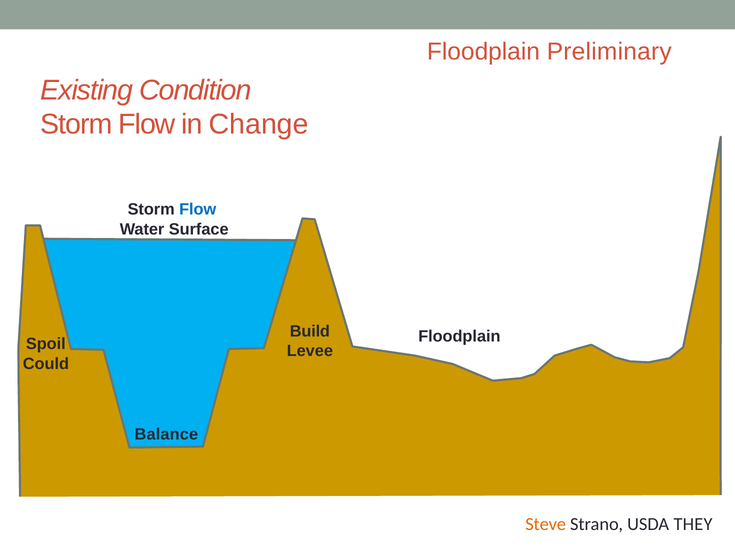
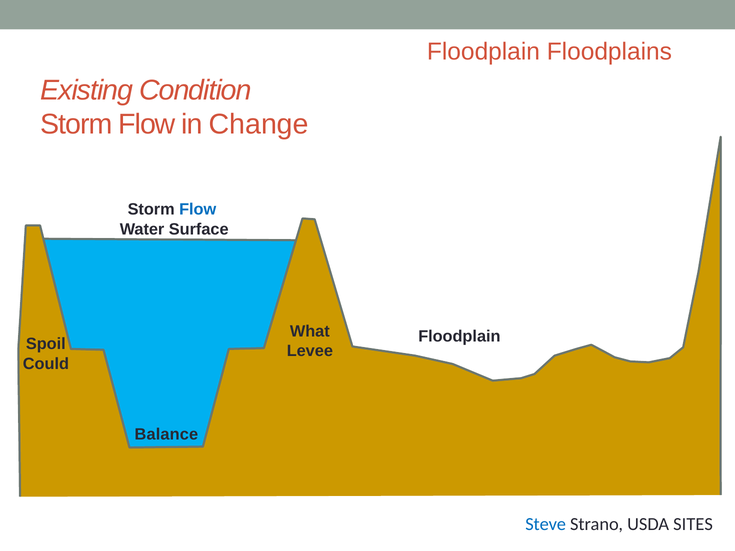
Preliminary: Preliminary -> Floodplains (609, 52)
Build: Build -> What (310, 331)
Steve colour: orange -> blue (546, 524)
THEY: THEY -> SITES (693, 524)
